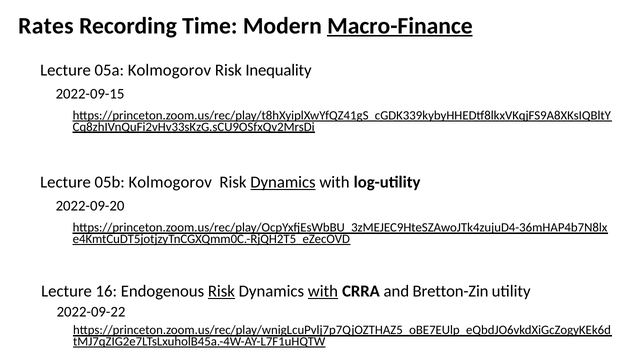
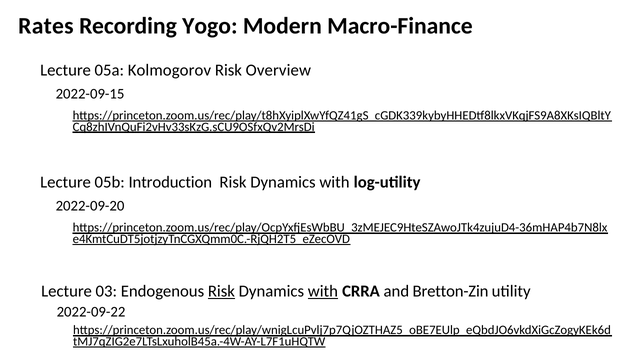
Time: Time -> Yogo (210, 26)
Macro-Finance underline: present -> none (400, 26)
Inequality: Inequality -> Overview (278, 70)
05b Kolmogorov: Kolmogorov -> Introduction (170, 182)
Dynamics underline: present -> none (283, 182)
16: 16 -> 03 (106, 291)
